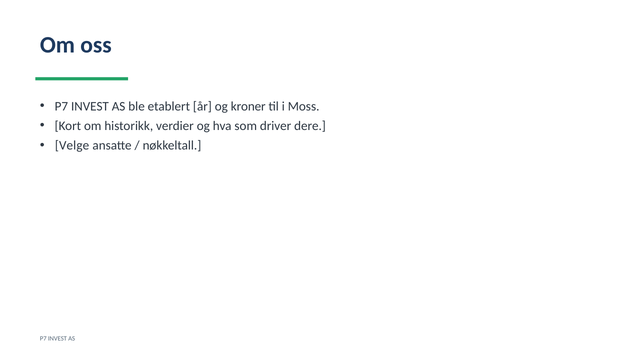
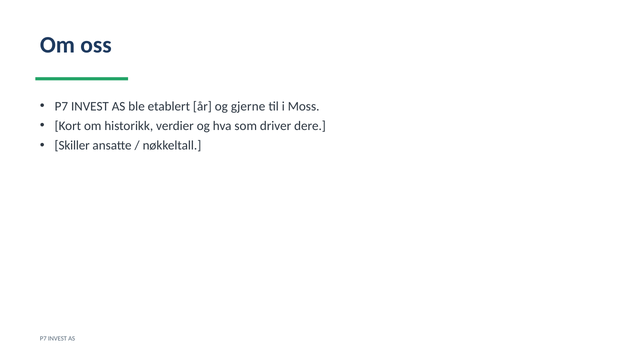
kroner: kroner -> gjerne (248, 106)
Velge: Velge -> Skiller (72, 146)
